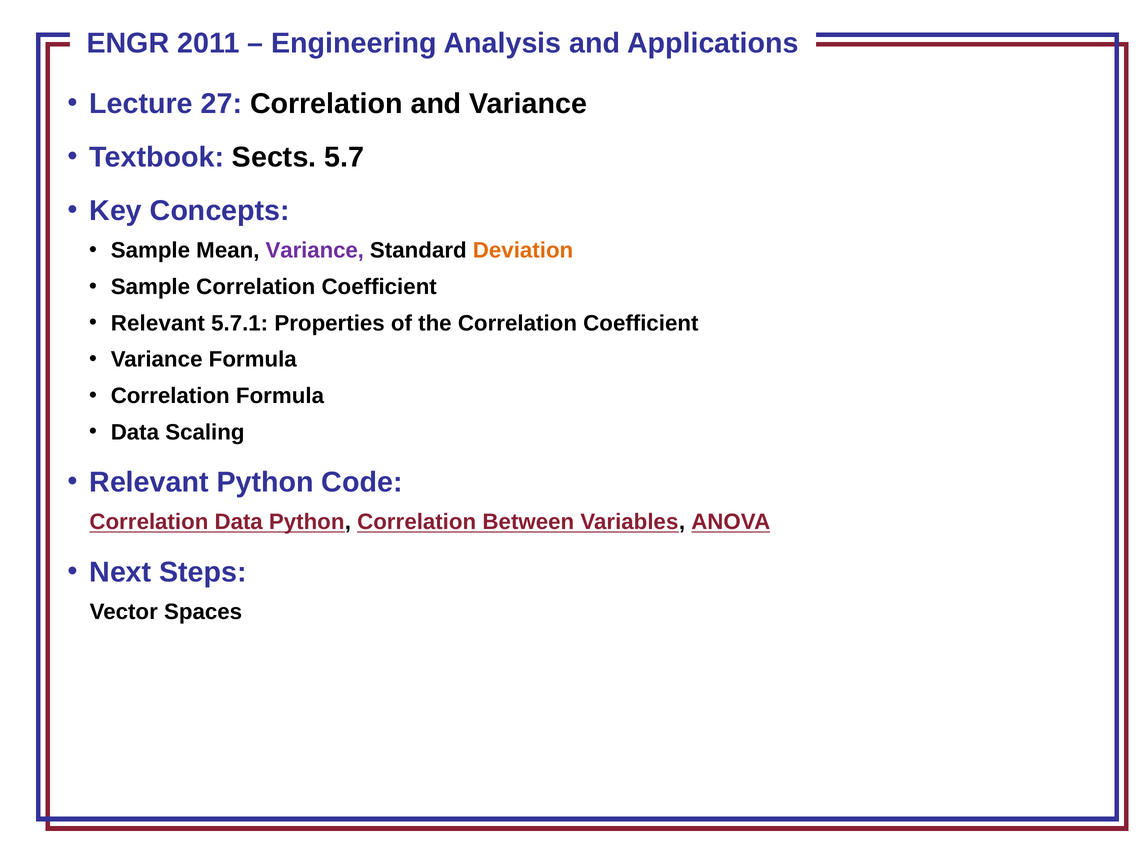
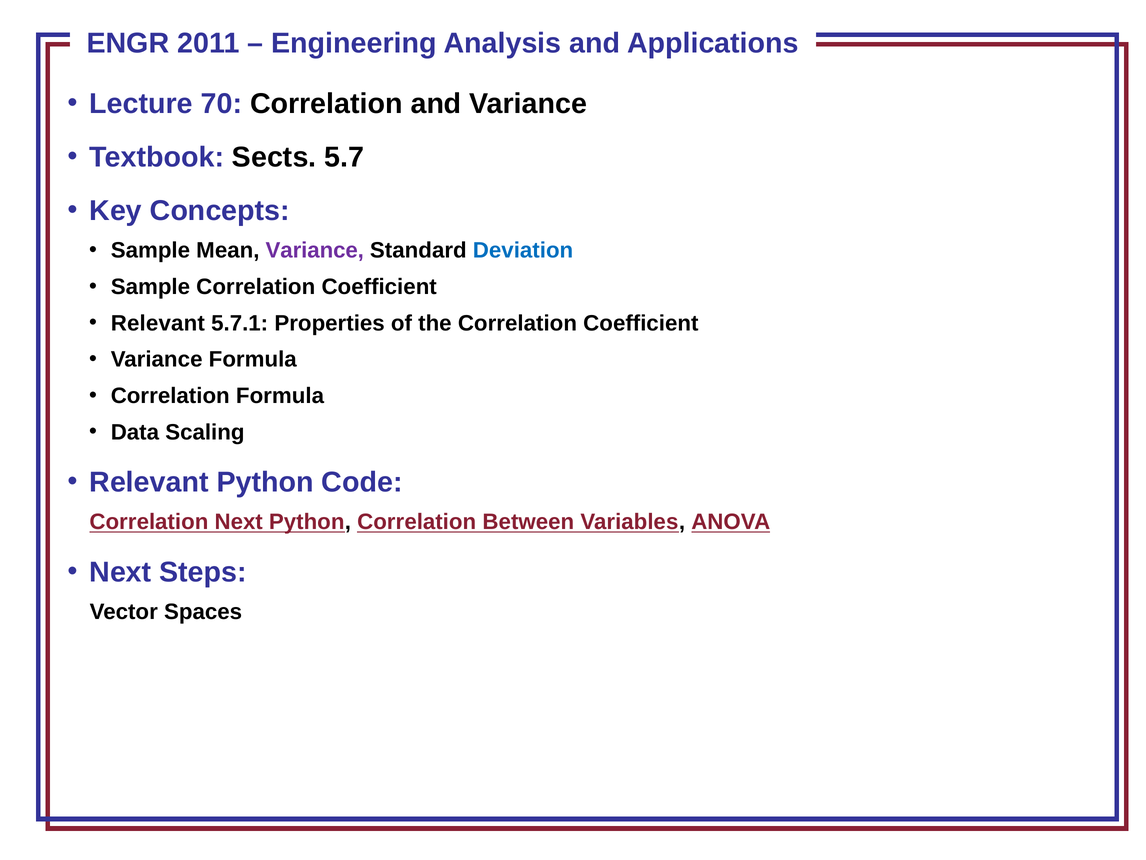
27: 27 -> 70 (221, 104)
Deviation colour: orange -> blue (523, 250)
Correlation Data: Data -> Next (239, 522)
